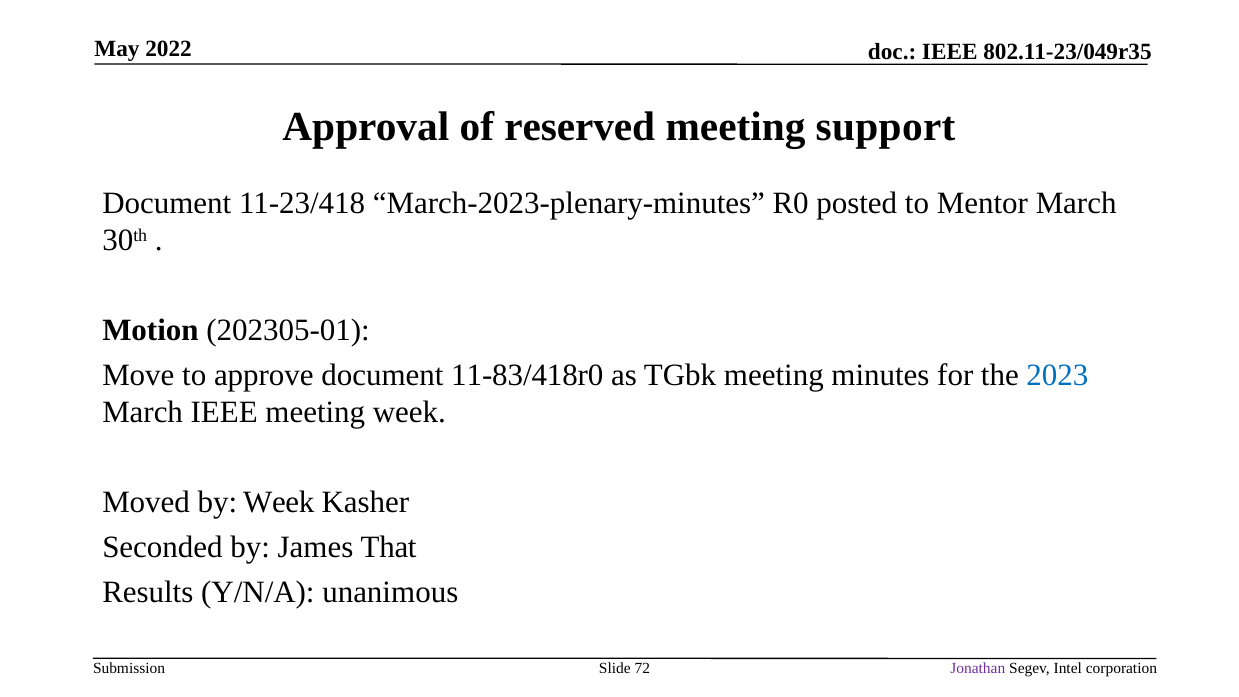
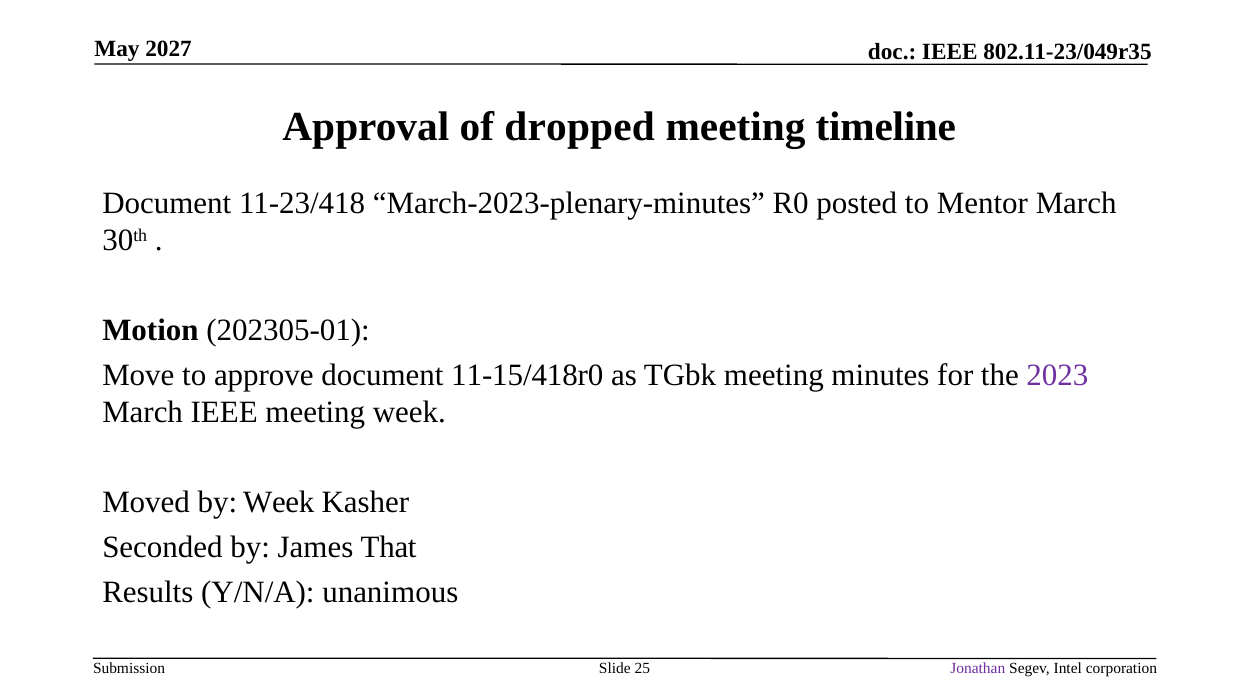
2022: 2022 -> 2027 (169, 49)
reserved: reserved -> dropped (580, 127)
support: support -> timeline (886, 127)
11-83/418r0: 11-83/418r0 -> 11-15/418r0 (527, 375)
2023 colour: blue -> purple (1057, 375)
72: 72 -> 25 (642, 668)
